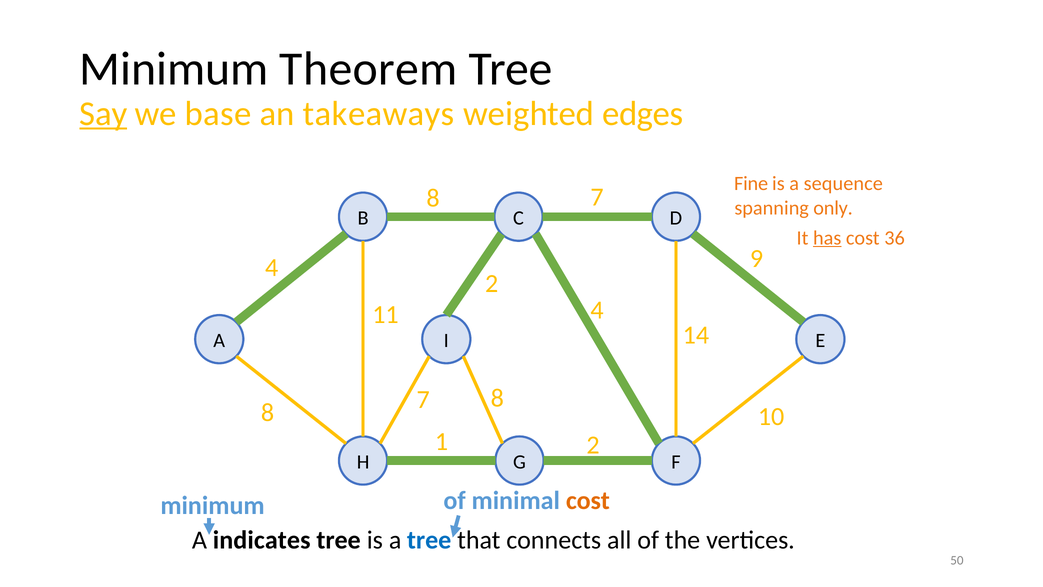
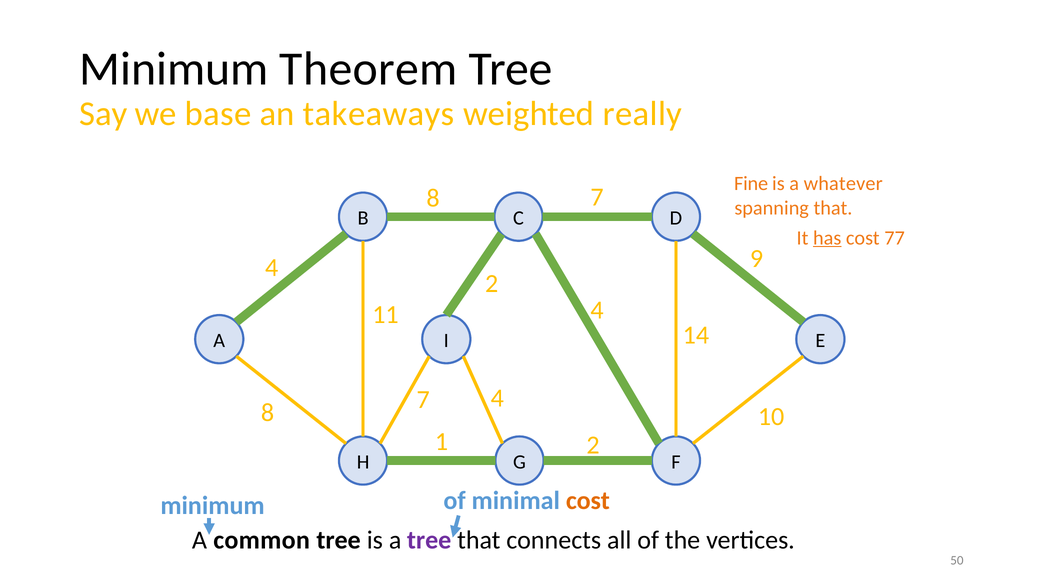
Say underline: present -> none (103, 114)
edges: edges -> really (642, 114)
sequence: sequence -> whatever (843, 184)
spanning only: only -> that (833, 208)
36: 36 -> 77 (895, 238)
7 8: 8 -> 4 (497, 398)
indicates: indicates -> common (262, 540)
tree colour: blue -> purple (429, 540)
